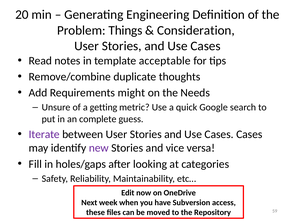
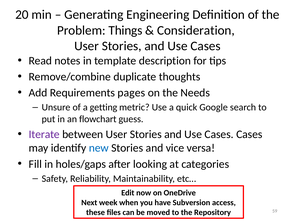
acceptable: acceptable -> description (165, 61)
might: might -> pages (131, 93)
complete: complete -> flowchart (98, 119)
new colour: purple -> blue (99, 148)
